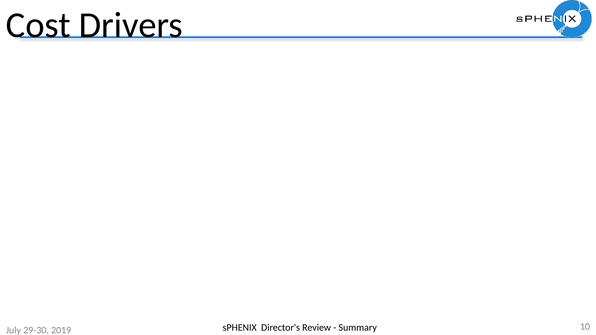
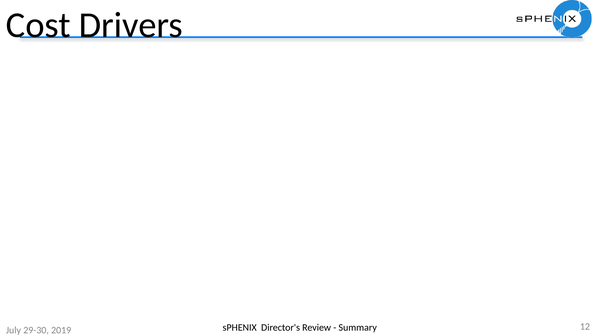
10: 10 -> 12 (585, 327)
